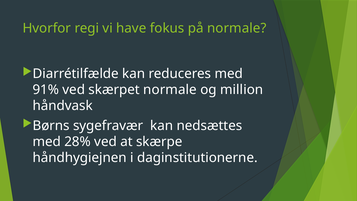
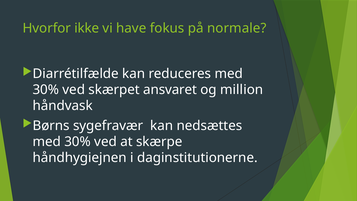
regi: regi -> ikke (87, 28)
91%: 91% -> 30% (46, 90)
skærpet normale: normale -> ansvaret (170, 90)
28%: 28% -> 30% (78, 142)
